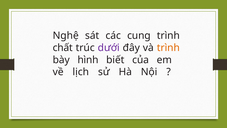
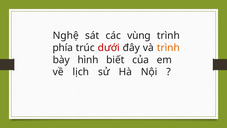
cung: cung -> vùng (139, 35)
chất: chất -> phía (63, 48)
dưới colour: purple -> red (109, 48)
